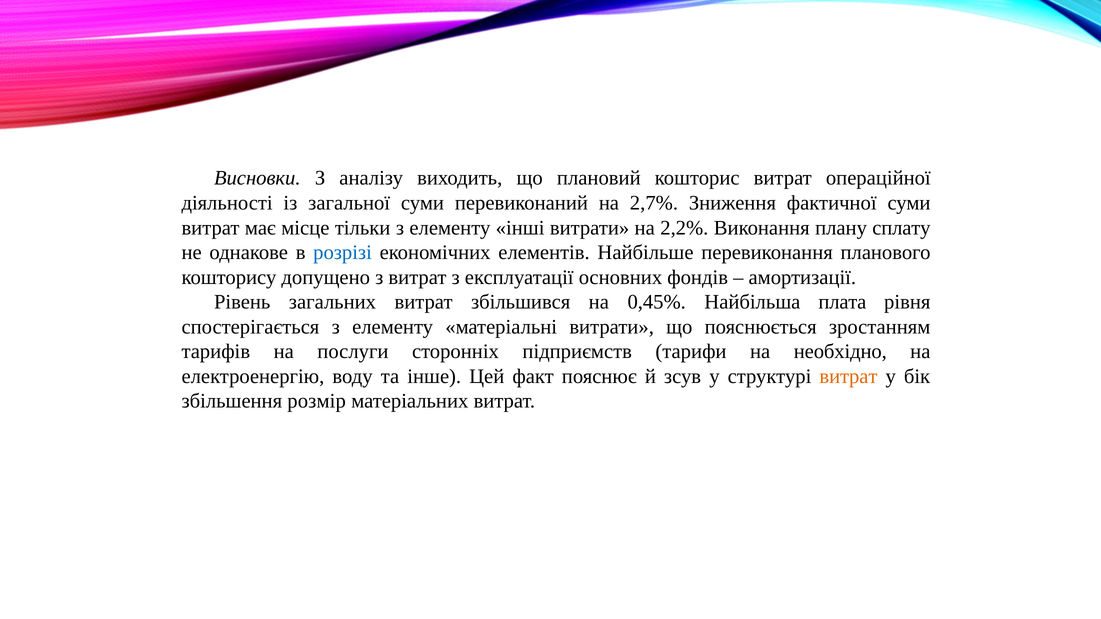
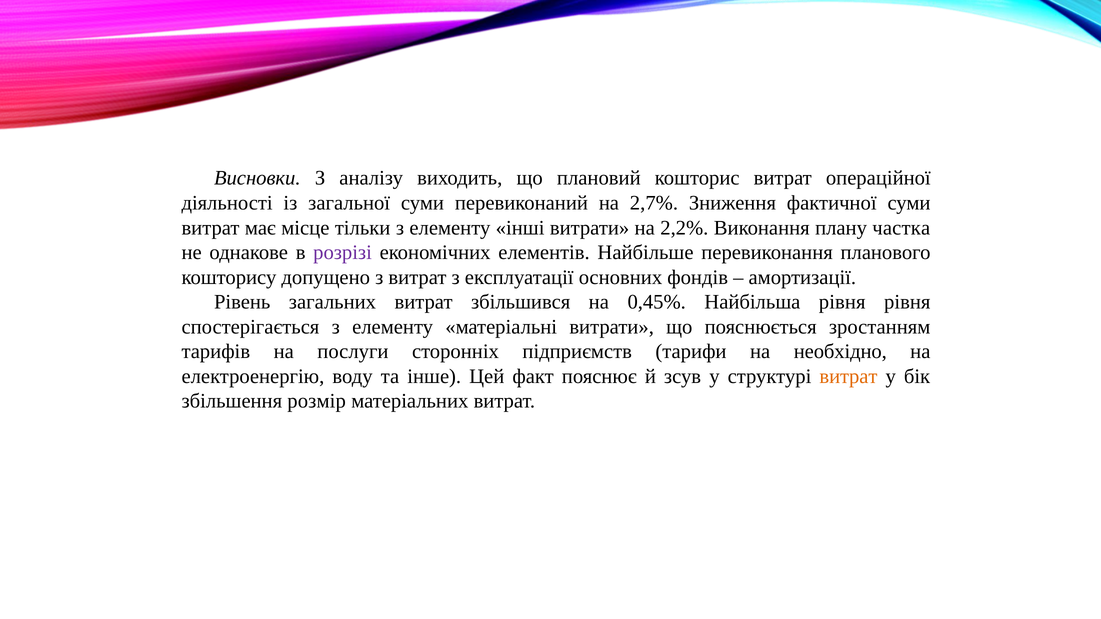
сплату: сплату -> частка (901, 228)
розрізі colour: blue -> purple (343, 253)
Найбільша плата: плата -> рівня (842, 302)
